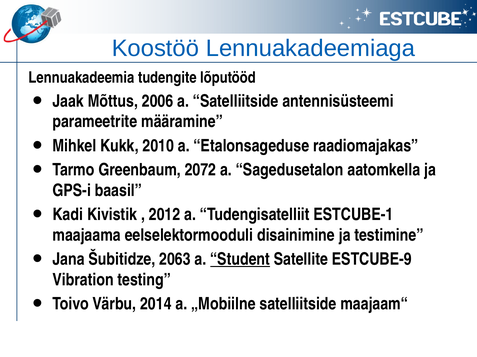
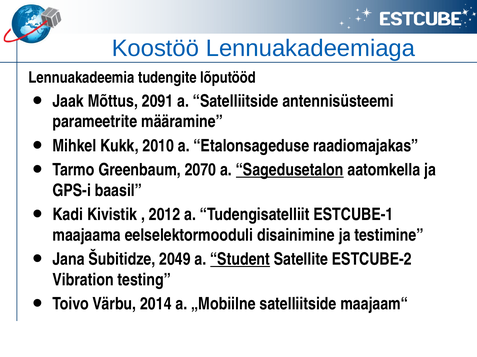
2006: 2006 -> 2091 (158, 101)
2072: 2072 -> 2070 (200, 170)
Sagedusetalon underline: none -> present (290, 170)
2063: 2063 -> 2049 (175, 260)
ESTCUBE-9: ESTCUBE-9 -> ESTCUBE-2 (372, 260)
